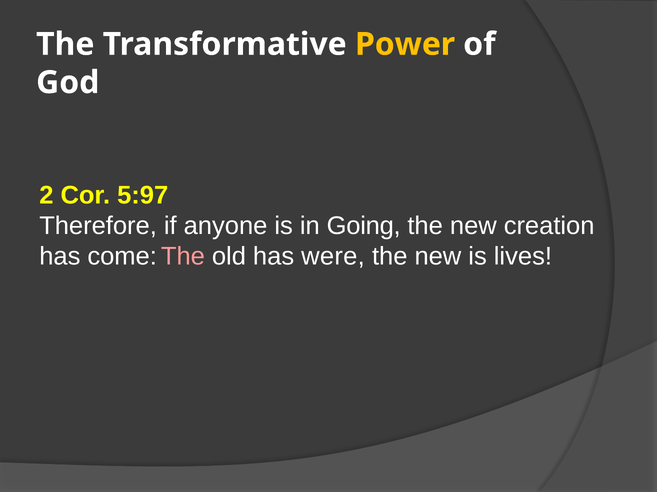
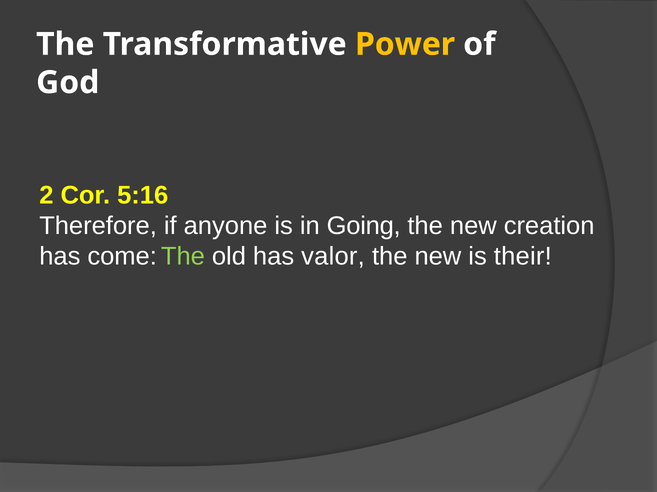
5:97: 5:97 -> 5:16 (143, 196)
The colour: pink -> light green (183, 257)
were: were -> valor (333, 257)
lives: lives -> their (523, 257)
